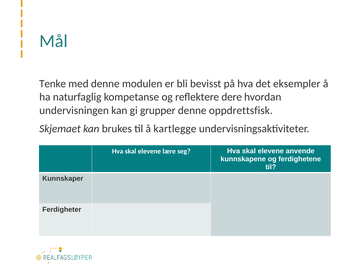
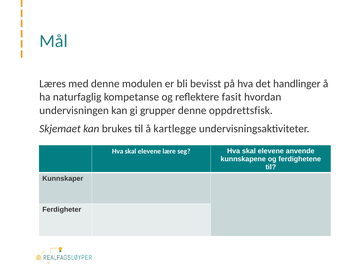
Tenke: Tenke -> Læres (53, 84)
eksempler: eksempler -> handlinger (297, 84)
dere: dere -> fasit (232, 97)
